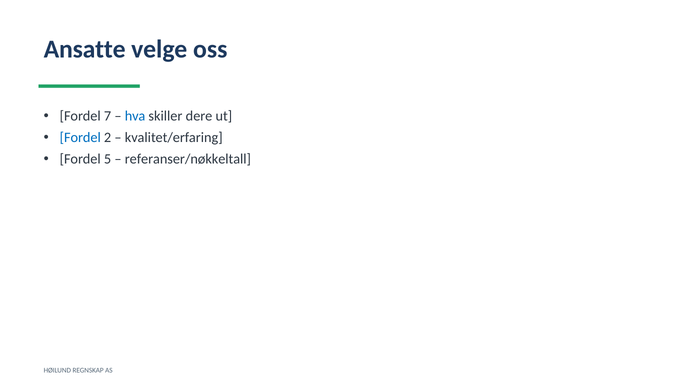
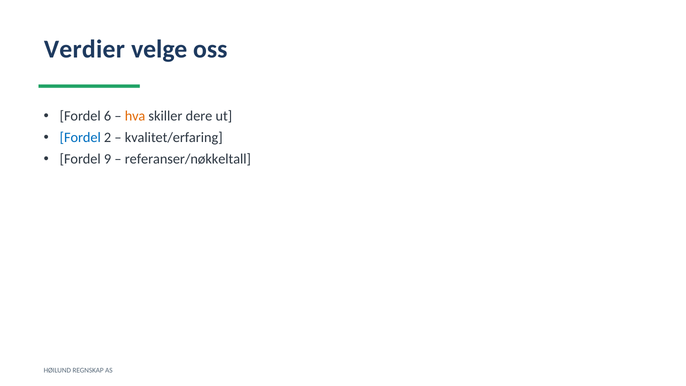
Ansatte: Ansatte -> Verdier (84, 49)
7: 7 -> 6 (108, 116)
hva colour: blue -> orange (135, 116)
5: 5 -> 9 (108, 159)
